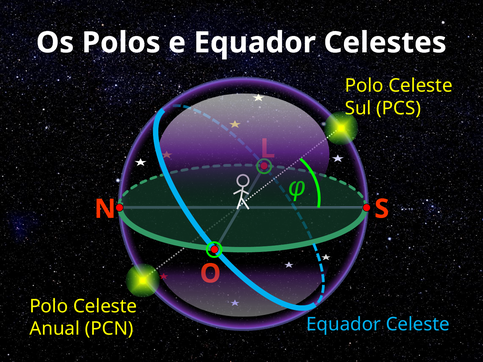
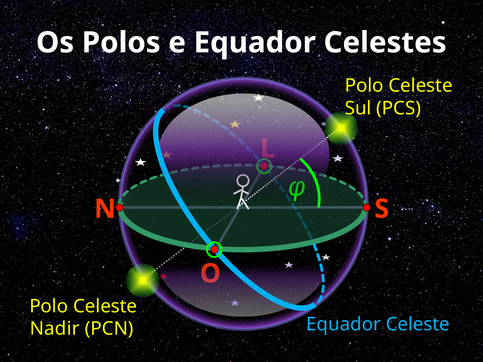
Anual: Anual -> Nadir (55, 329)
